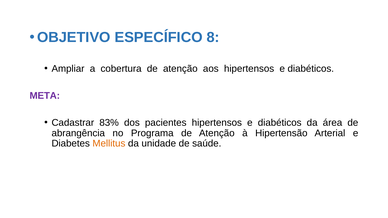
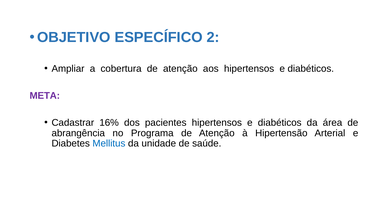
8: 8 -> 2 (213, 37)
83%: 83% -> 16% (109, 123)
Mellitus colour: orange -> blue (109, 144)
